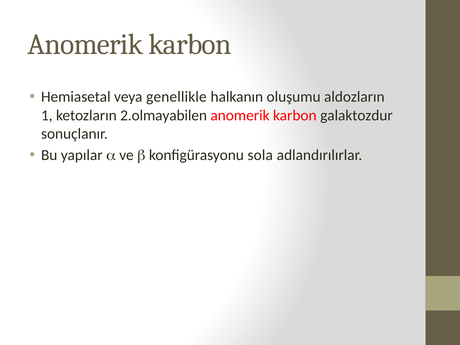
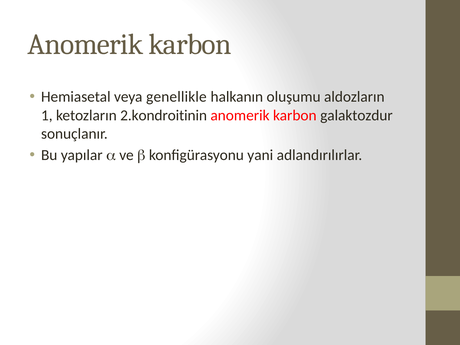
2.olmayabilen: 2.olmayabilen -> 2.kondroitinin (164, 115)
sola: sola -> yani (260, 155)
